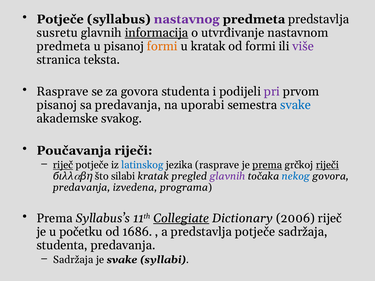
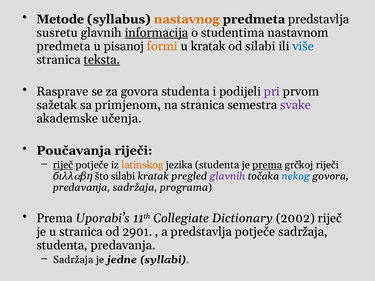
Potječe: Potječe -> Metode (60, 19)
nastavnog colour: purple -> orange (187, 19)
utvrđivanje: utvrđivanje -> studentima (233, 33)
od formi: formi -> silabi (260, 46)
više colour: purple -> blue (303, 46)
teksta underline: none -> present (102, 60)
pisanoj: pisanoj -> sažetak (57, 105)
sa predavanja: predavanja -> primjenom (128, 105)
na uporabi: uporabi -> stranica (203, 105)
svake colour: blue -> purple (295, 105)
svakog: svakog -> učenja (121, 119)
latinskog colour: blue -> orange (142, 165)
jezika rasprave: rasprave -> studenta (217, 165)
riječi underline: present -> none (327, 165)
predavanja izvedena: izvedena -> sadržaja (135, 188)
Syllabus’s: Syllabus’s -> Uporabi’s (103, 218)
Collegiate underline: present -> none (181, 218)
2006: 2006 -> 2002 (295, 218)
u početku: početku -> stranica (81, 232)
1686: 1686 -> 2901 (137, 232)
je svake: svake -> jedne (122, 260)
